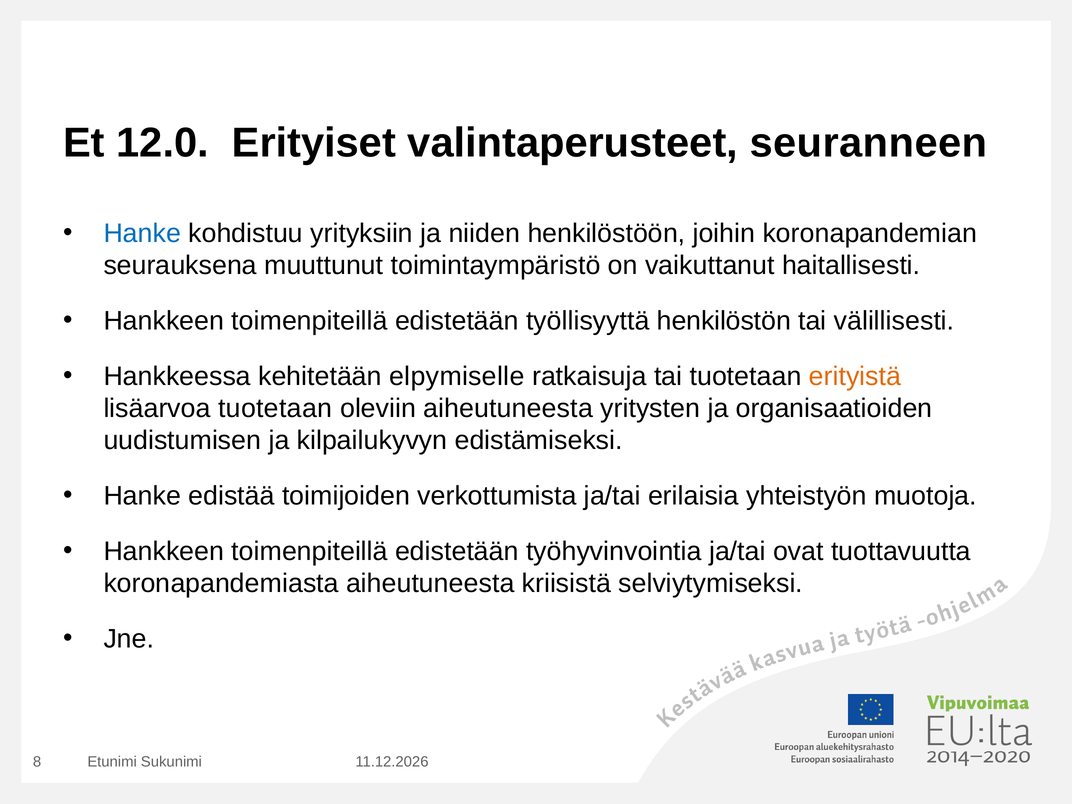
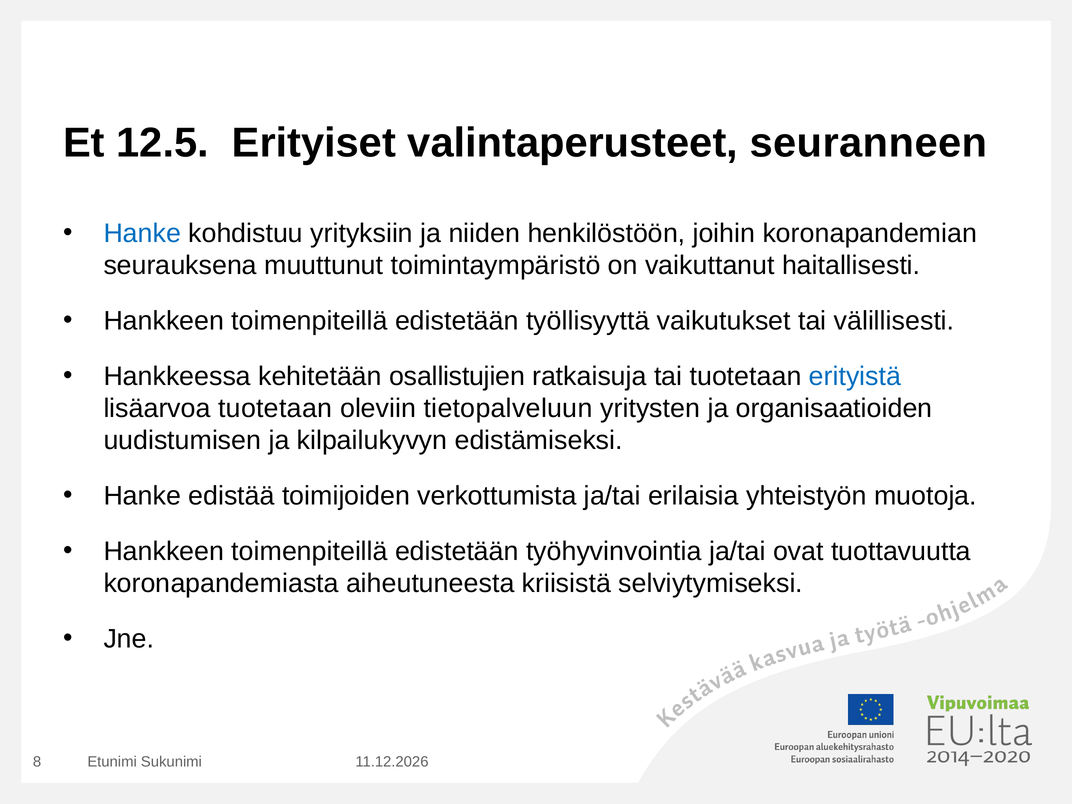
12.0: 12.0 -> 12.5 (163, 143)
henkilöstön: henkilöstön -> vaikutukset (724, 321)
elpymiselle: elpymiselle -> osallistujien (457, 376)
erityistä colour: orange -> blue (855, 376)
oleviin aiheutuneesta: aiheutuneesta -> tietopalveluun (508, 408)
